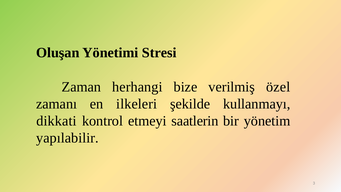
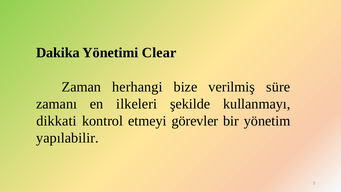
Oluşan: Oluşan -> Dakika (58, 53)
Stresi: Stresi -> Clear (159, 53)
özel: özel -> süre (278, 87)
saatlerin: saatlerin -> görevler (195, 121)
